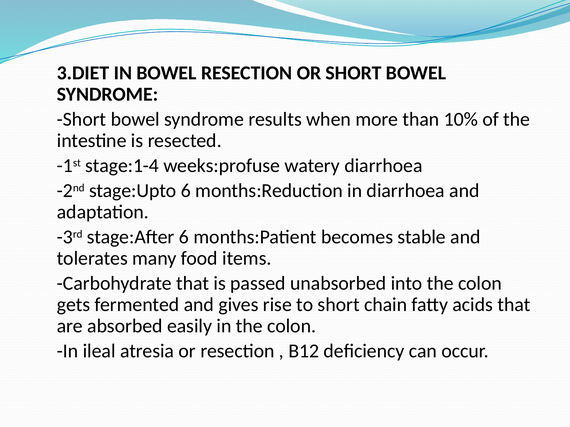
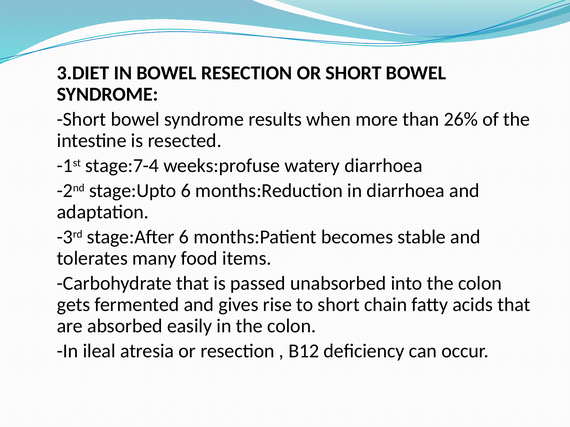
10%: 10% -> 26% (461, 119)
stage:1-4: stage:1-4 -> stage:7-4 (122, 166)
